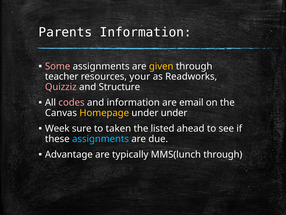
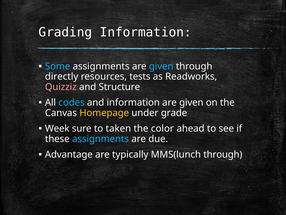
Parents: Parents -> Grading (65, 32)
Some colour: pink -> light blue (58, 66)
given colour: yellow -> light blue (161, 66)
teacher: teacher -> directly (62, 76)
your: your -> tests (140, 76)
codes colour: pink -> light blue (72, 102)
information are email: email -> given (191, 102)
under under: under -> grade (174, 113)
listed: listed -> color (162, 128)
